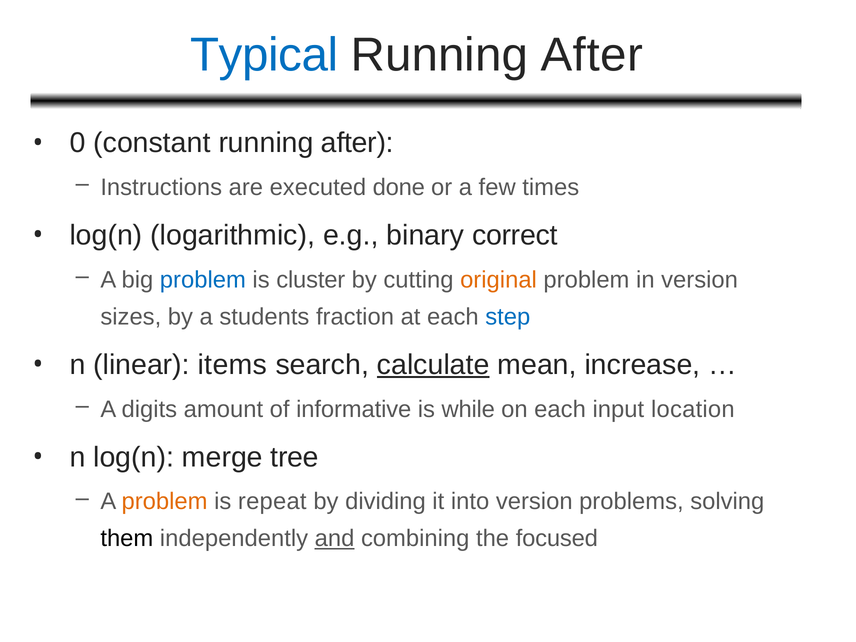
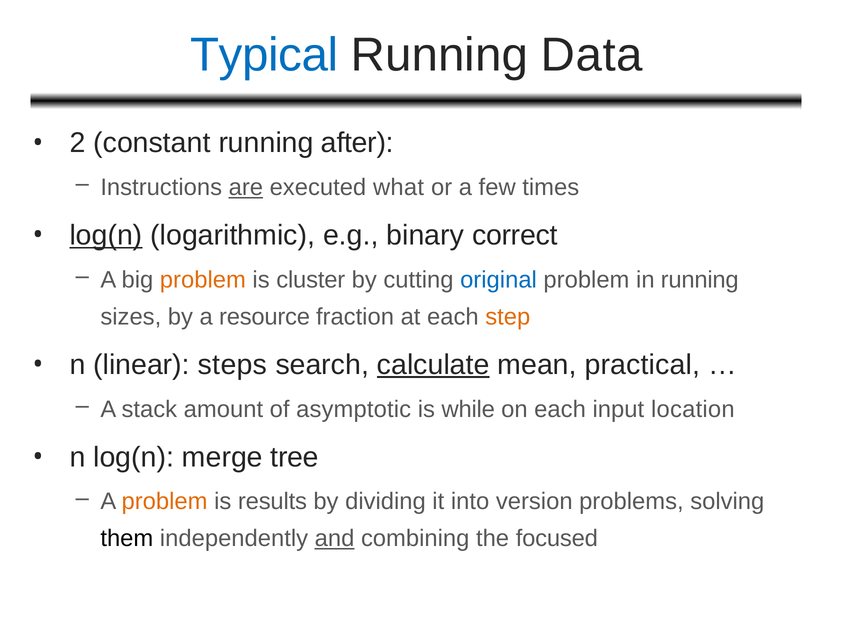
After: After -> Data (592, 55)
0: 0 -> 2 (77, 143)
are underline: none -> present (246, 187)
done: done -> what (399, 187)
log(n underline: none -> present (106, 235)
problem colour: blue -> orange (203, 280)
original colour: orange -> blue (499, 280)
in version: version -> running (700, 280)
students: students -> resource (265, 317)
step colour: blue -> orange (508, 317)
items: items -> steps (233, 365)
increase: increase -> practical (642, 365)
digits: digits -> stack (149, 409)
informative: informative -> asymptotic (354, 409)
repeat: repeat -> results (272, 502)
